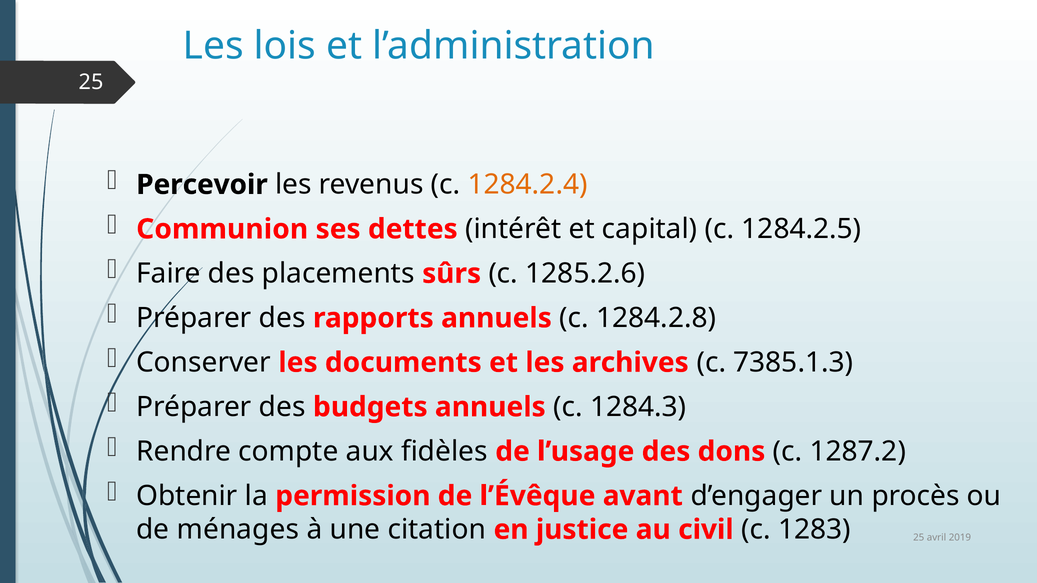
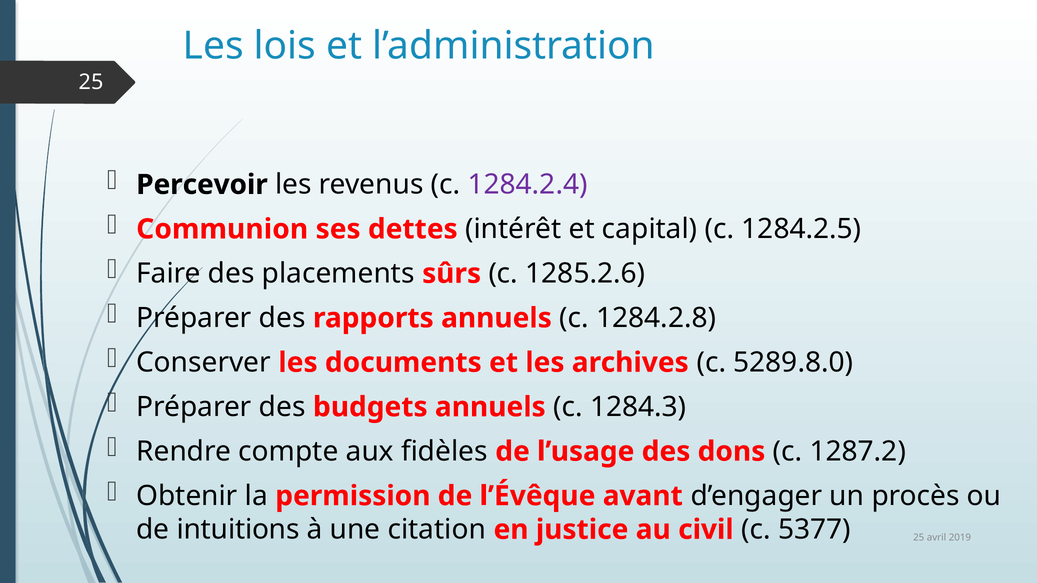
1284.2.4 colour: orange -> purple (528, 185)
7385.1.3: 7385.1.3 -> 5289.8.0 (793, 363)
ménages: ménages -> intuitions (238, 530)
1283: 1283 -> 5377 (814, 530)
